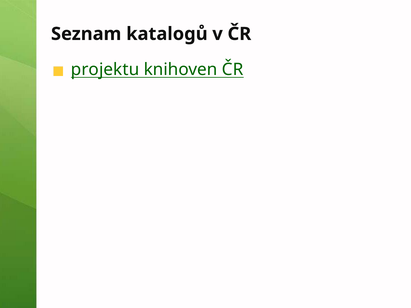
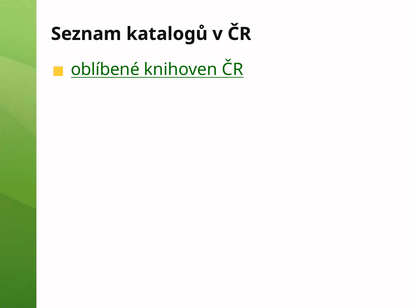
projektu: projektu -> oblíbené (105, 70)
